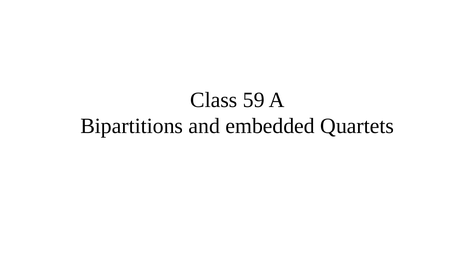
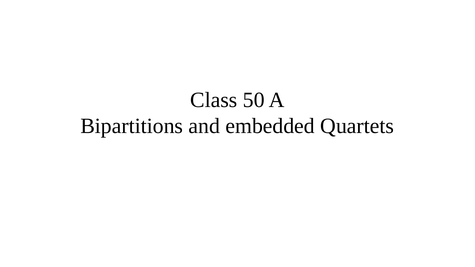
59: 59 -> 50 (254, 100)
